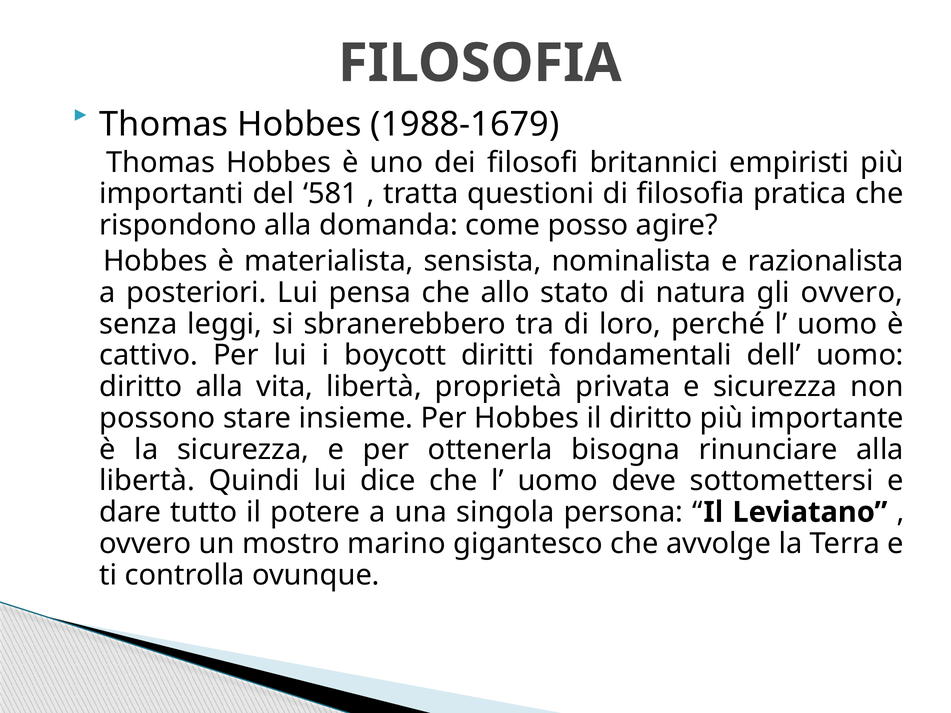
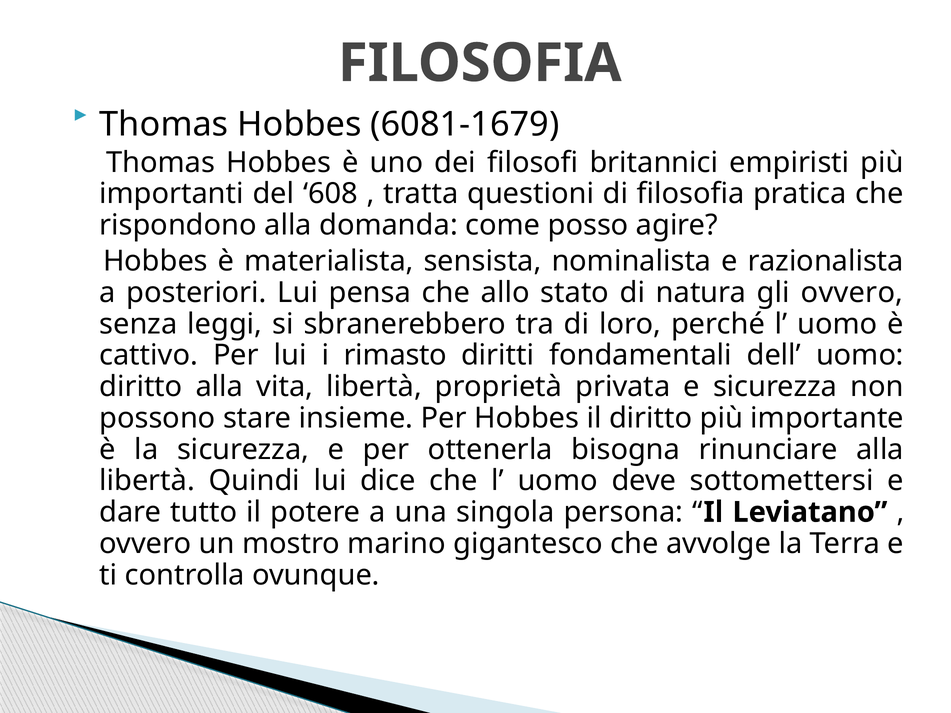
1988-1679: 1988-1679 -> 6081-1679 (465, 124)
581: 581 -> 608 (330, 194)
boycott: boycott -> rimasto (395, 355)
